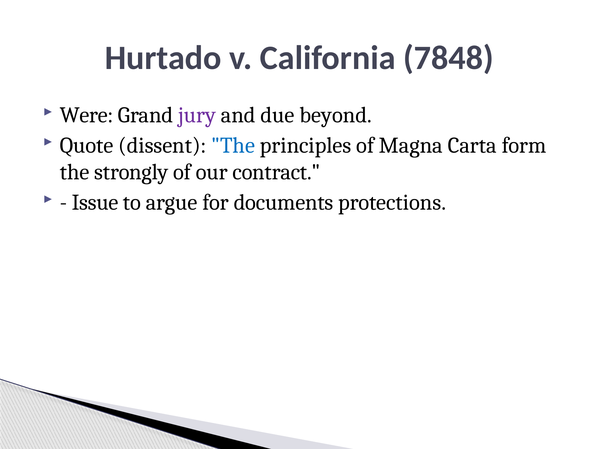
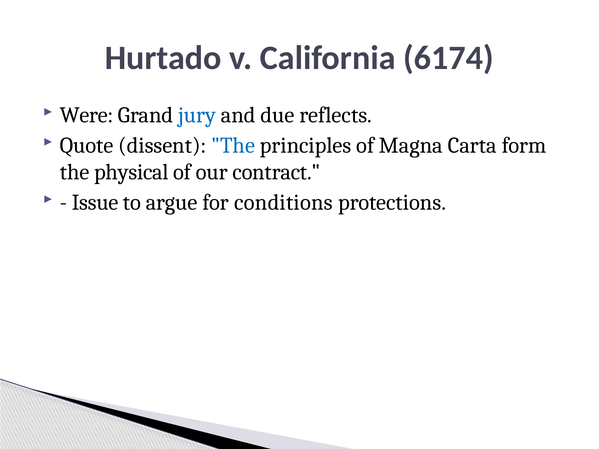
7848: 7848 -> 6174 (448, 58)
jury colour: purple -> blue (197, 115)
beyond: beyond -> reflects (336, 115)
strongly: strongly -> physical (131, 172)
documents: documents -> conditions (283, 203)
